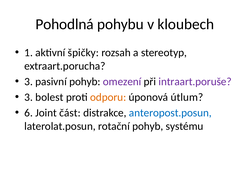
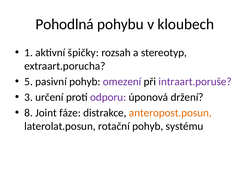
3: 3 -> 5 (29, 81)
bolest: bolest -> určení (49, 97)
odporu colour: orange -> purple (108, 97)
útlum: útlum -> držení (187, 97)
6: 6 -> 8 (29, 112)
část: část -> fáze (70, 112)
anteropost.posun colour: blue -> orange (170, 112)
